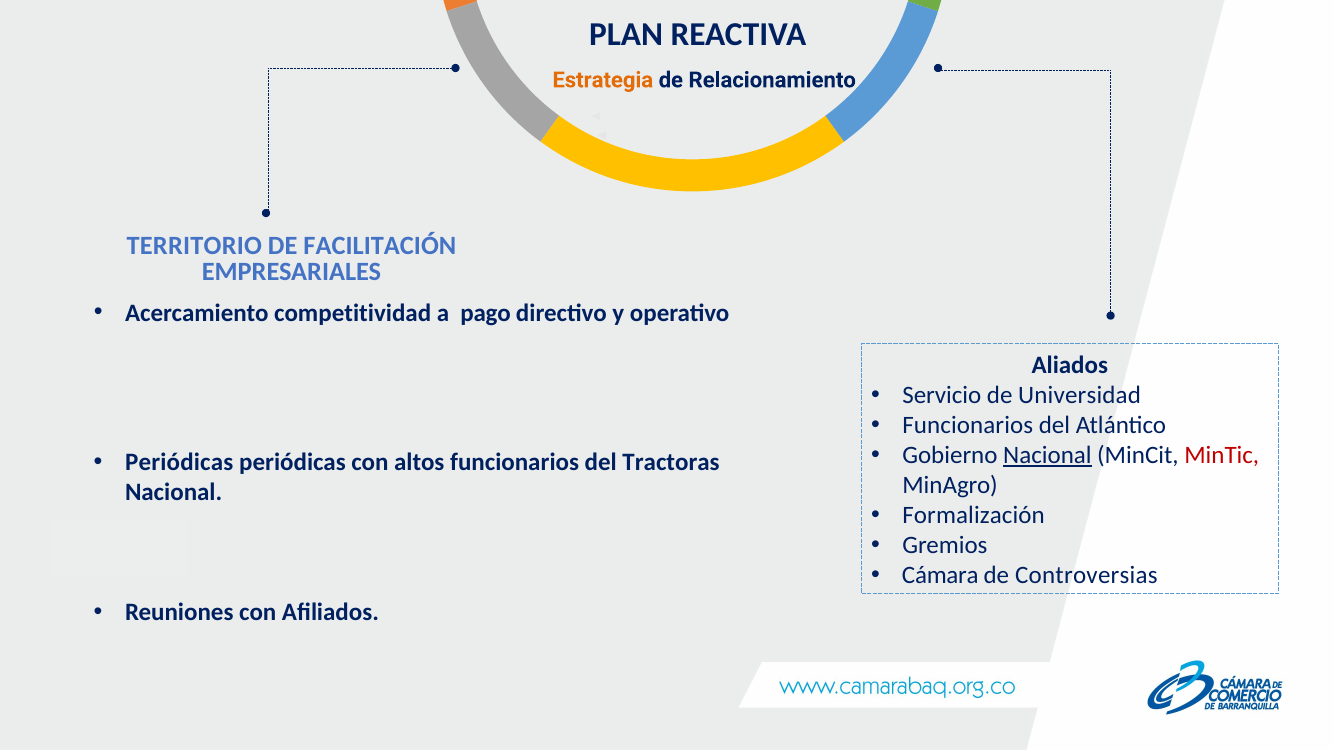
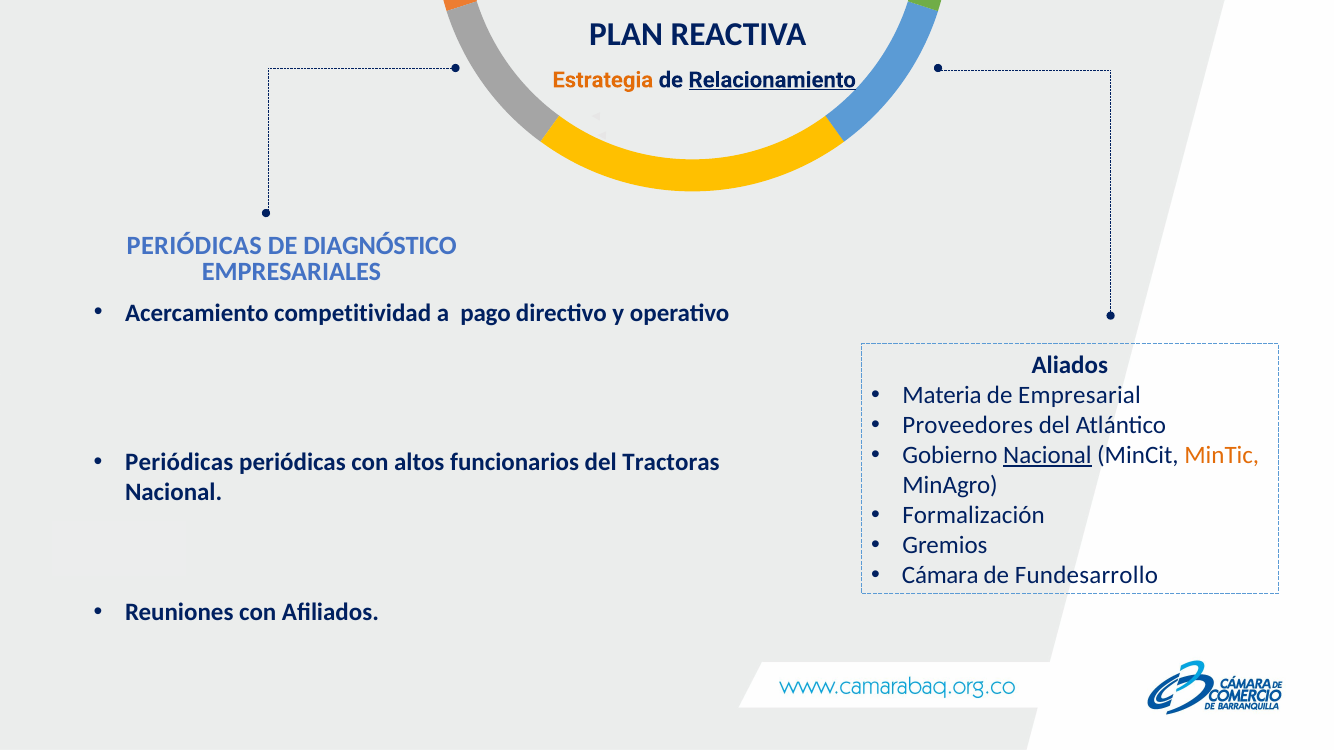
Relacionamiento underline: none -> present (772, 80)
TERRITORIO: TERRITORIO -> PERIÓDICAS (194, 246)
FACILITACIÓN: FACILITACIÓN -> DIAGNÓSTICO (380, 246)
Servicio: Servicio -> Materia (942, 396)
Universidad: Universidad -> Empresarial (1080, 396)
Funcionarios: Funcionarios -> Proveedores (968, 426)
MinTic colour: red -> orange (1222, 456)
Controversias: Controversias -> Fundesarrollo (1086, 576)
